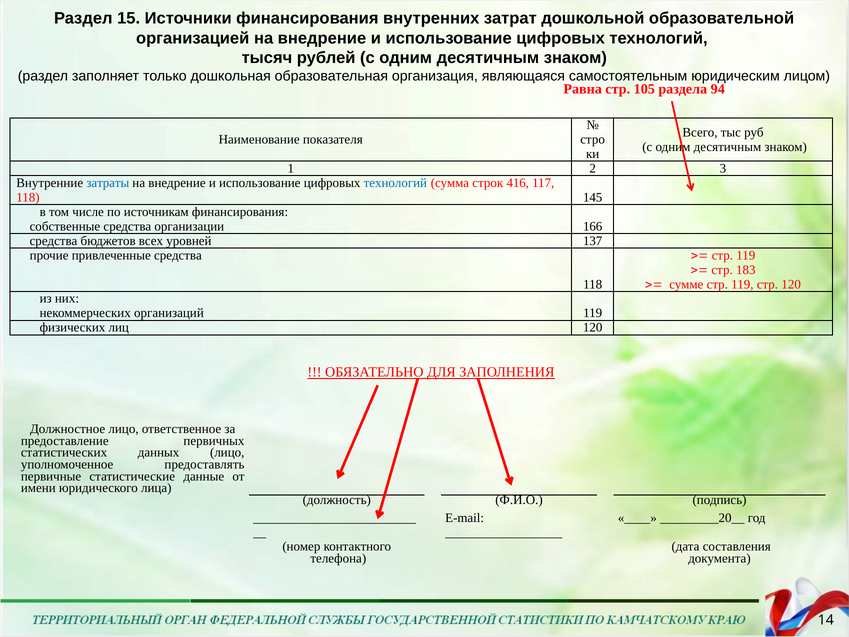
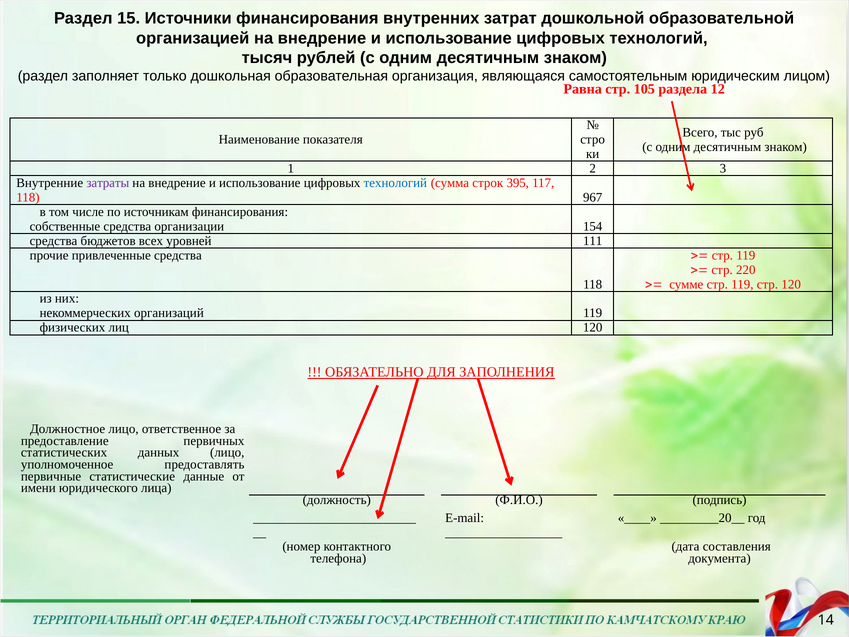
94: 94 -> 12 (718, 89)
затраты colour: blue -> purple (108, 183)
416: 416 -> 395 (518, 183)
145: 145 -> 967 (593, 197)
166: 166 -> 154 (593, 226)
137: 137 -> 111 (593, 241)
183: 183 -> 220 (746, 270)
